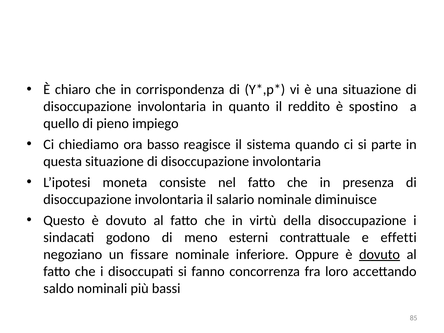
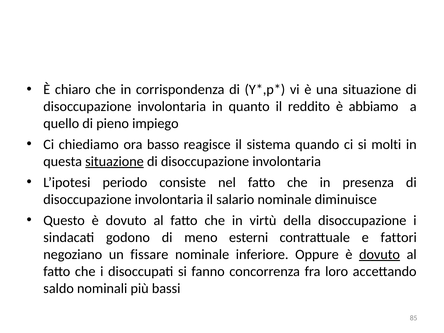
spostino: spostino -> abbiamo (374, 106)
parte: parte -> molti (386, 144)
situazione underline: none -> present (114, 161)
moneta: moneta -> periodo (125, 182)
effetti: effetti -> fattori (399, 237)
